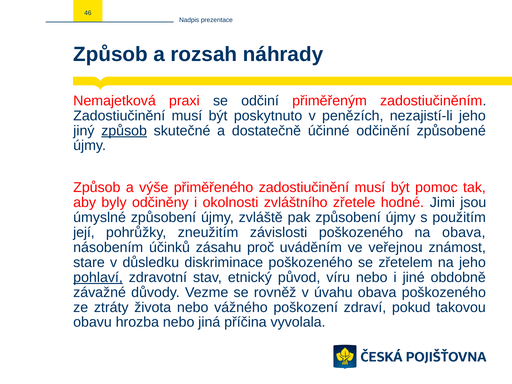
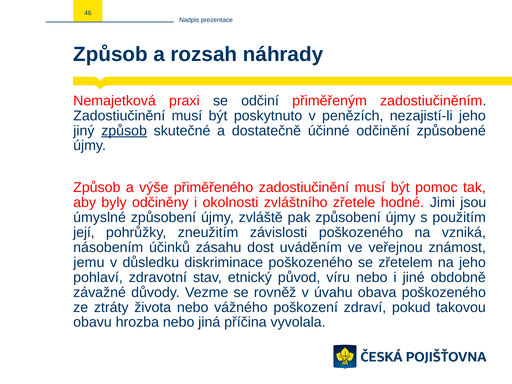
na obava: obava -> vzniká (464, 233)
proč: proč -> dost (261, 247)
stare: stare -> jemu (89, 262)
pohlaví underline: present -> none (98, 277)
